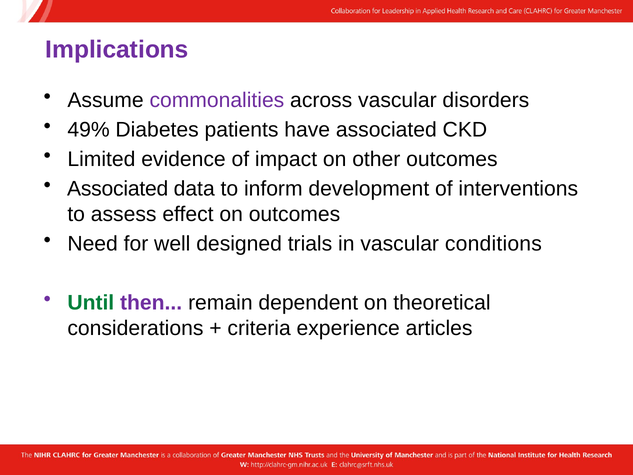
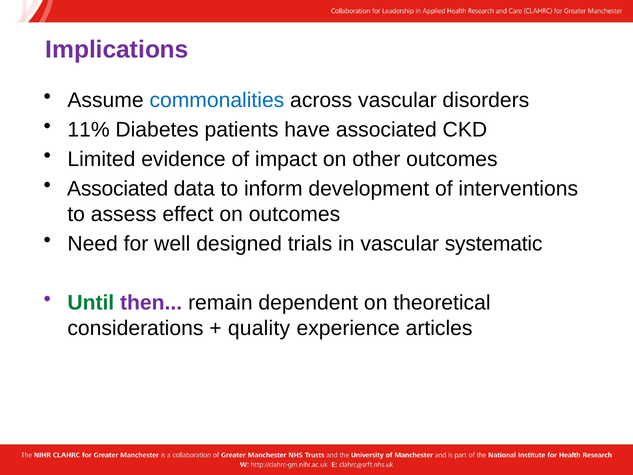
commonalities colour: purple -> blue (217, 100)
49%: 49% -> 11% (89, 130)
conditions: conditions -> systematic (494, 244)
criteria: criteria -> quality (259, 328)
